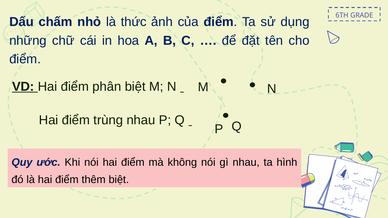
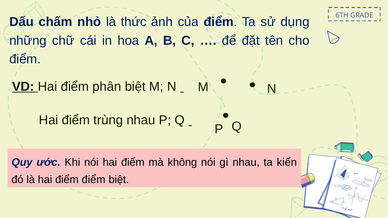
hình: hình -> kiến (287, 162)
điểm thêm: thêm -> điểm (94, 180)
